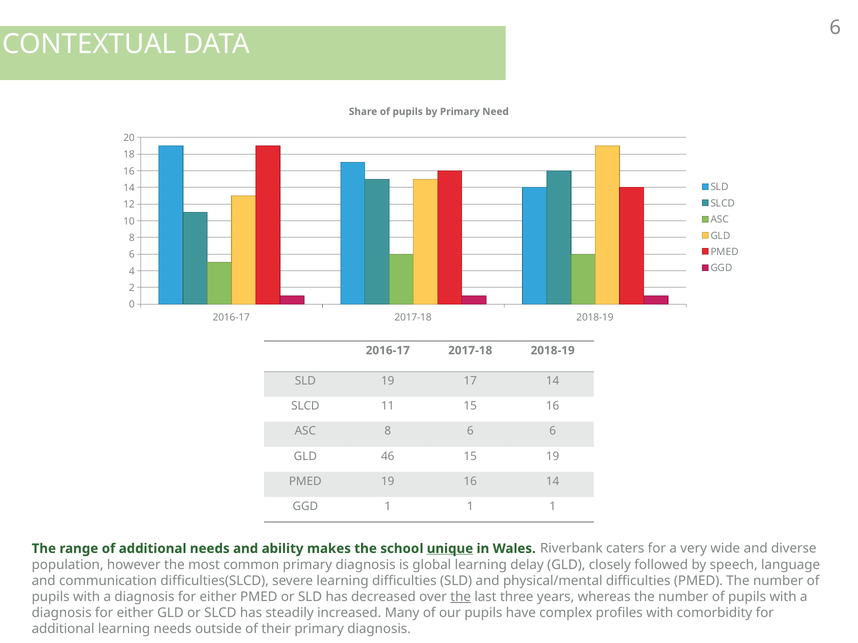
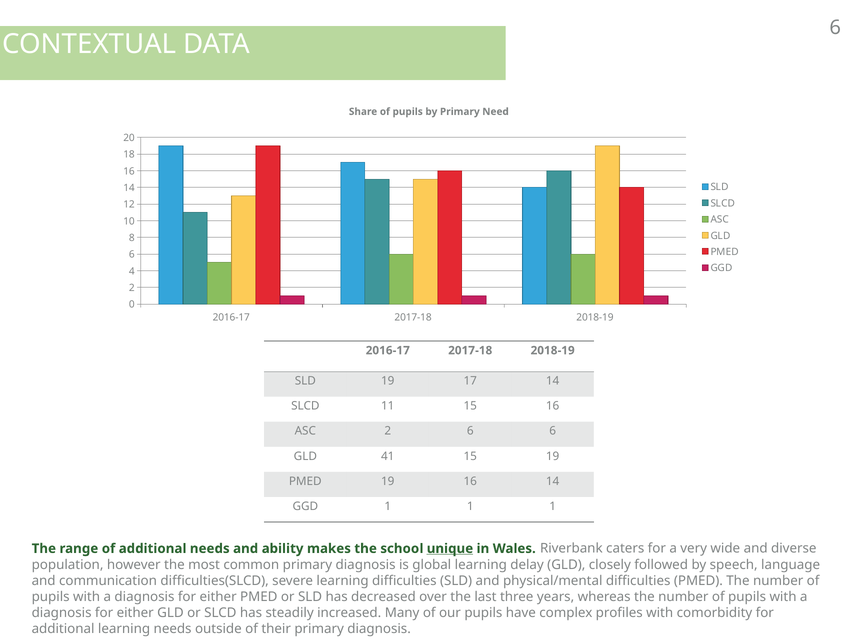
ASC 8: 8 -> 2 (388, 431)
46: 46 -> 41 (388, 457)
the underline: present -> none (461, 597)
